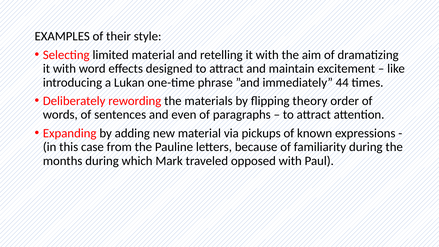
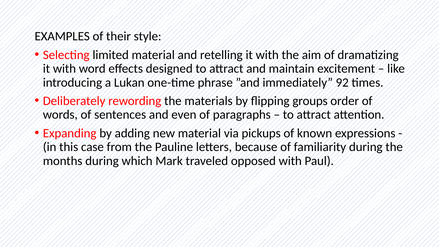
44: 44 -> 92 (342, 82)
theory: theory -> groups (310, 101)
